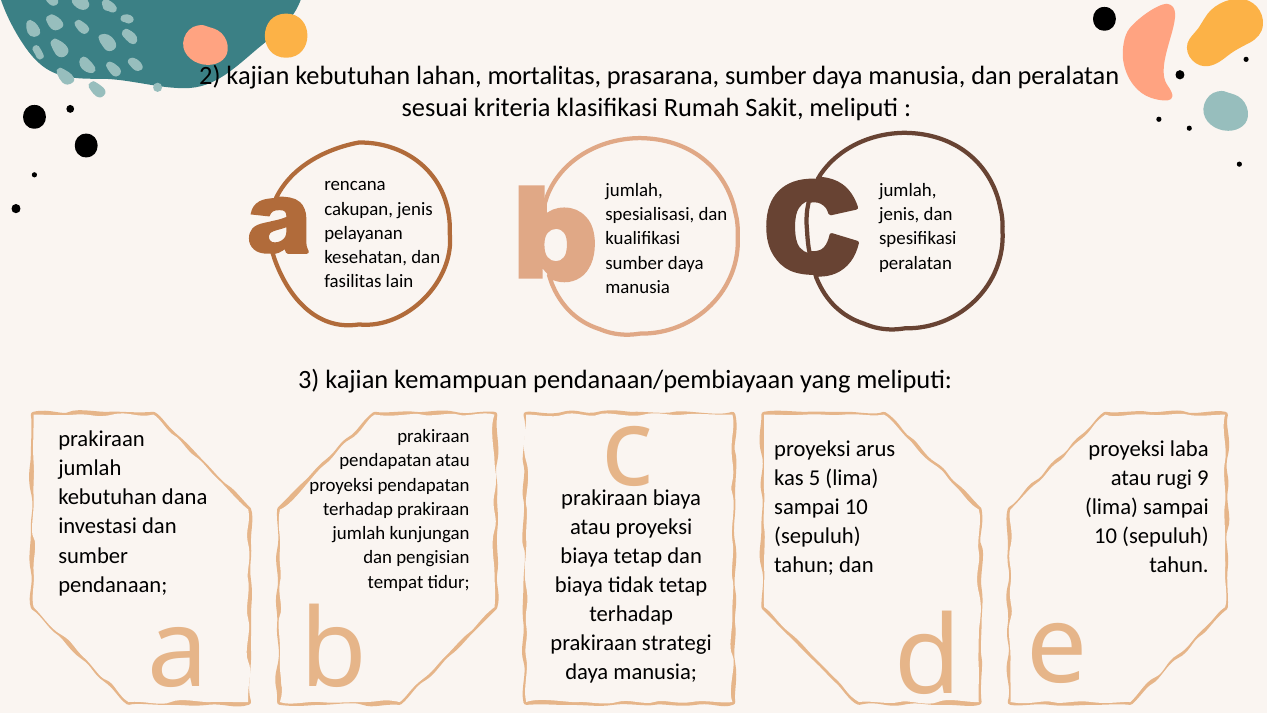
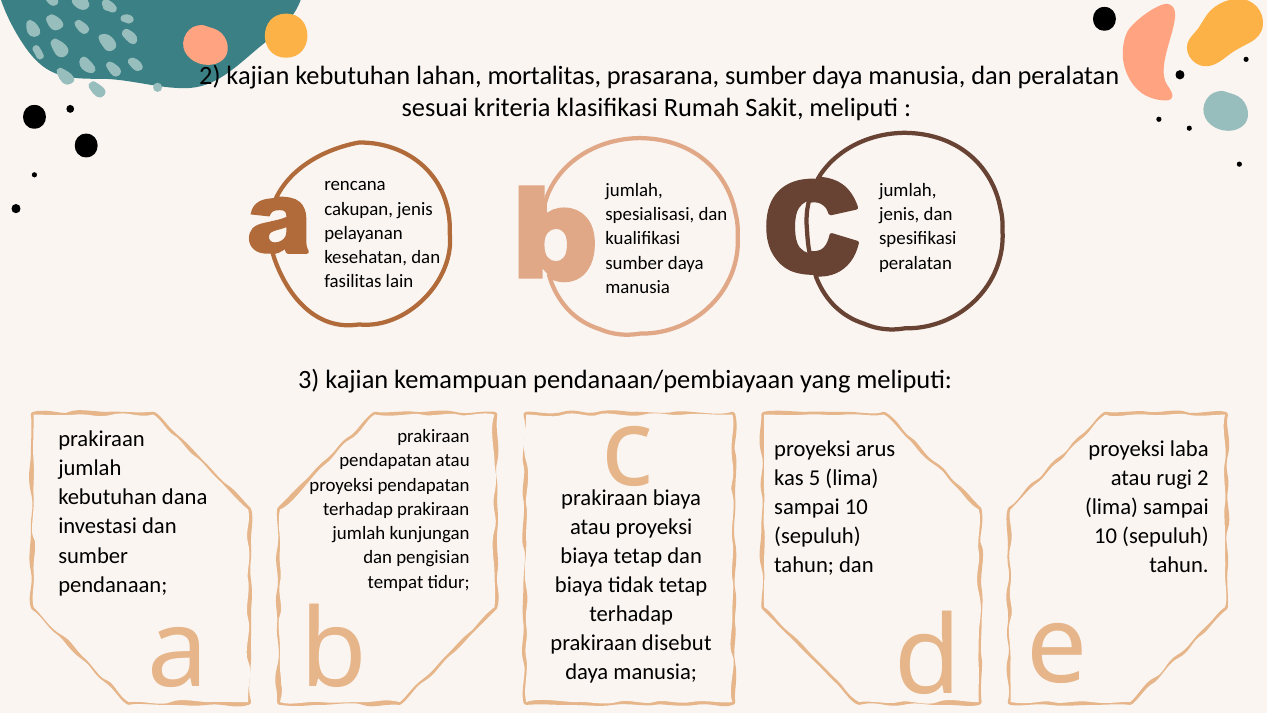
rugi 9: 9 -> 2 (1203, 478)
strategi: strategi -> disebut (677, 643)
